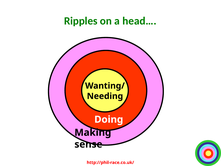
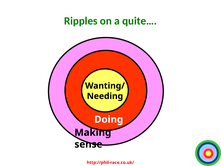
head…: head… -> quite… (140, 21)
